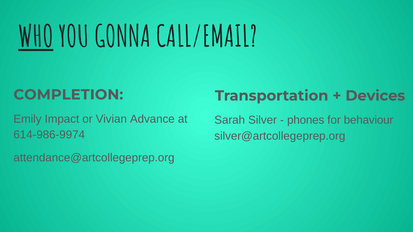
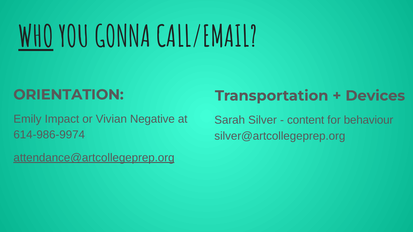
COMPLETION: COMPLETION -> ORIENTATION (68, 95)
Advance: Advance -> Negative (152, 119)
phones: phones -> content (306, 120)
attendance@artcollegeprep.org underline: none -> present (94, 158)
